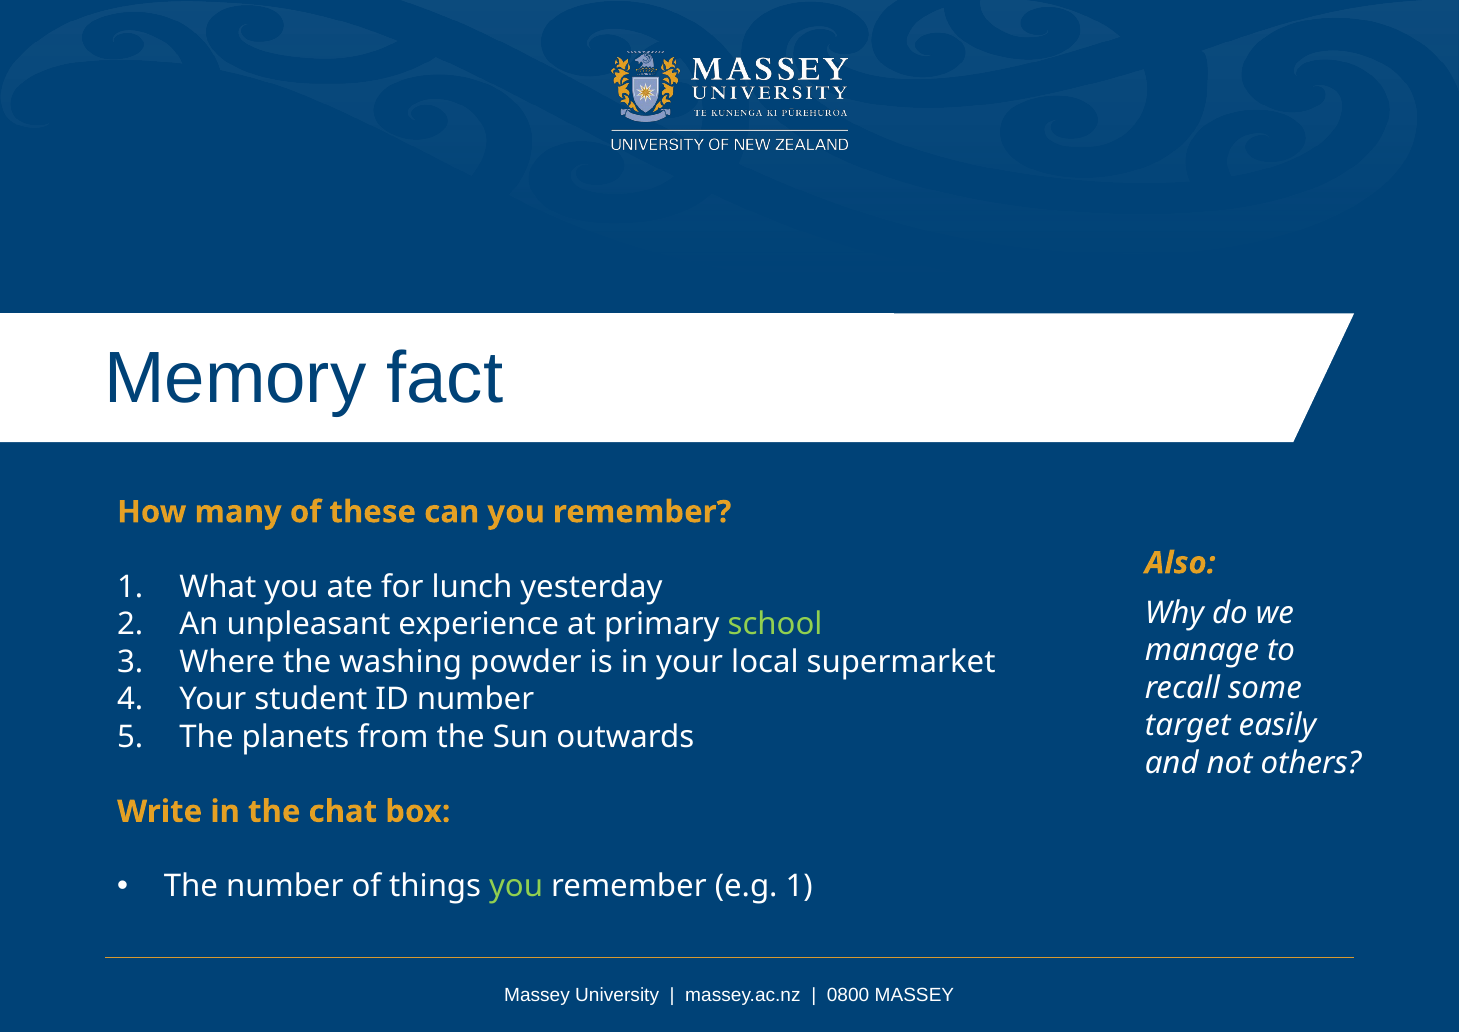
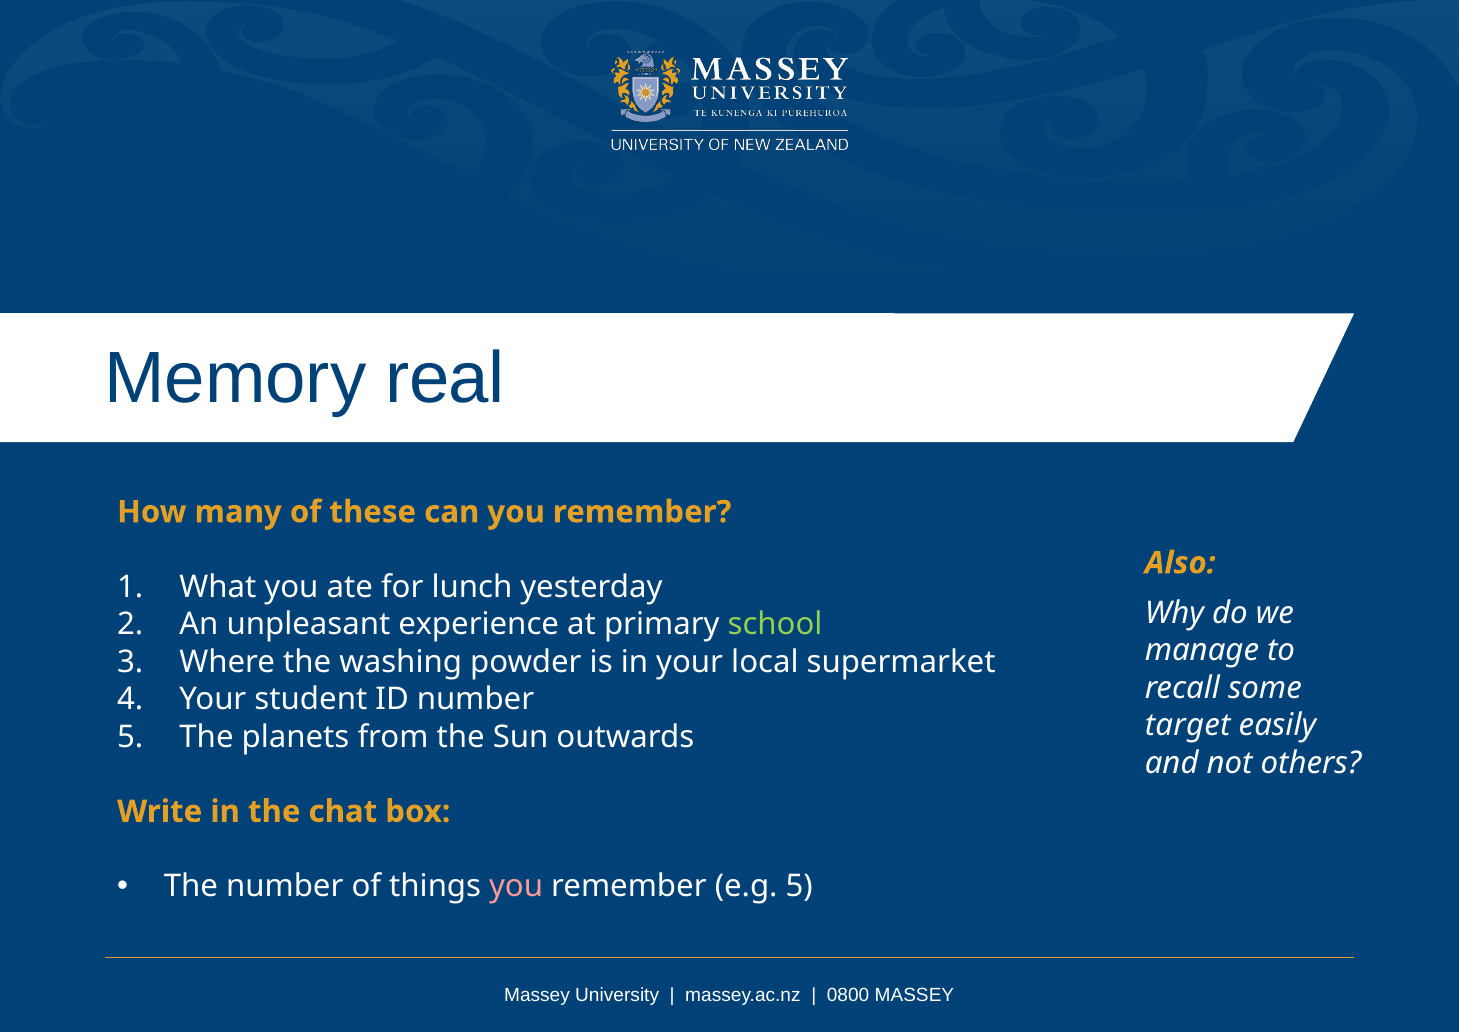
fact: fact -> real (445, 378)
you colour: light green -> pink (516, 886)
e.g 1: 1 -> 5 (799, 886)
